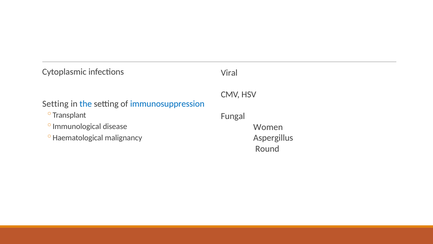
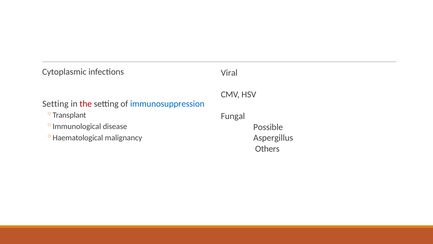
the colour: blue -> red (86, 104)
Women: Women -> Possible (268, 127)
Round: Round -> Others (267, 148)
